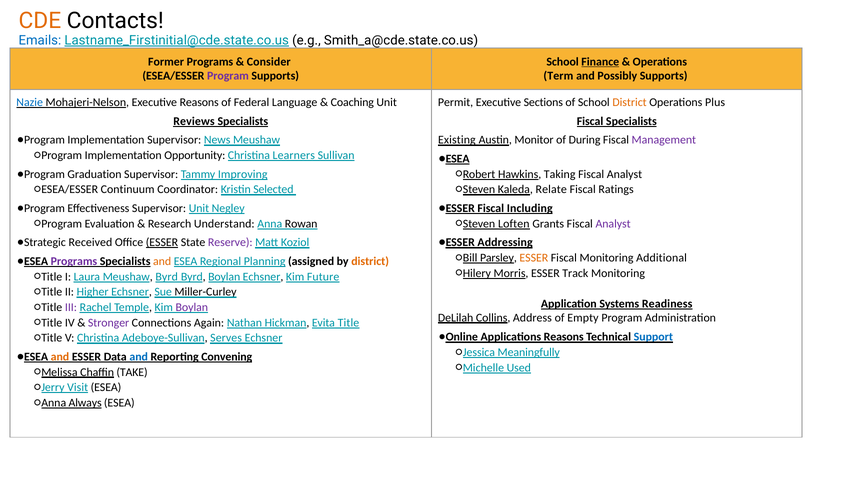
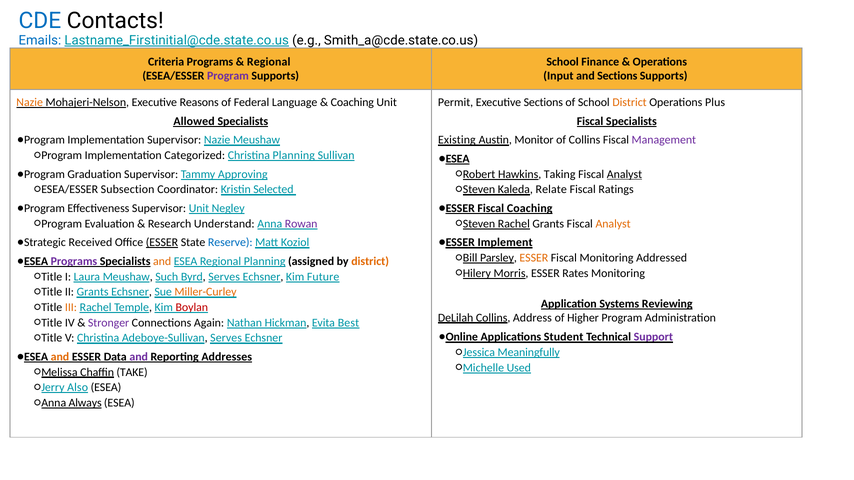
CDE colour: orange -> blue (40, 21)
Former: Former -> Criteria (166, 62)
Consider: Consider -> Regional (269, 62)
Finance underline: present -> none (600, 62)
Term: Term -> Input (558, 76)
and Possibly: Possibly -> Sections (617, 76)
Nazie colour: blue -> orange (30, 102)
Reviews: Reviews -> Allowed (194, 121)
Supervisor News: News -> Nazie (217, 140)
of During: During -> Collins (585, 140)
Opportunity: Opportunity -> Categorized (195, 155)
Christina Learners: Learners -> Planning (294, 155)
Improving: Improving -> Approving (243, 174)
Analyst underline: none -> present (624, 174)
Continuum: Continuum -> Subsection (128, 190)
Fiscal Including: Including -> Coaching (530, 209)
Rowan colour: black -> purple (301, 224)
Loften: Loften -> Rachel (514, 224)
Analyst colour: purple -> orange (613, 224)
Reserve colour: purple -> blue (230, 243)
Addressing: Addressing -> Implement (505, 243)
Additional: Additional -> Addressed (662, 258)
Track: Track -> Rates (575, 273)
Meushaw Byrd: Byrd -> Such (167, 277)
Byrd Boylan: Boylan -> Serves (224, 277)
II Higher: Higher -> Grants (93, 292)
Miller-Curley colour: black -> orange (206, 292)
Readiness: Readiness -> Reviewing (667, 304)
III colour: purple -> orange (71, 308)
Boylan colour: purple -> red (192, 308)
Empty: Empty -> Higher (583, 318)
Title: Title -> Best (348, 323)
Applications Reasons: Reasons -> Student (564, 337)
Support colour: blue -> purple (653, 337)
and colour: blue -> purple (139, 357)
Convening: Convening -> Addresses (227, 357)
Visit: Visit -> Also (78, 388)
